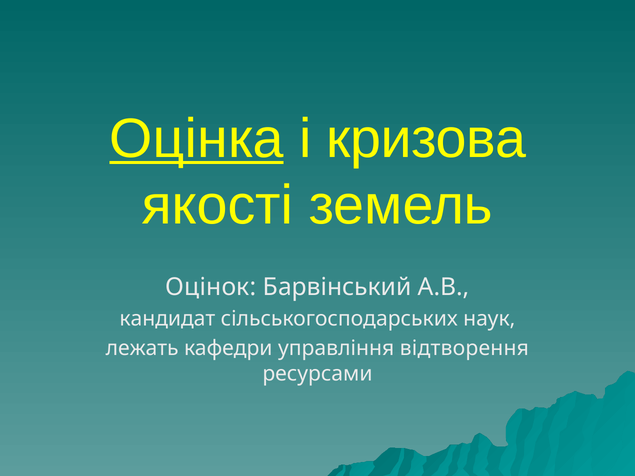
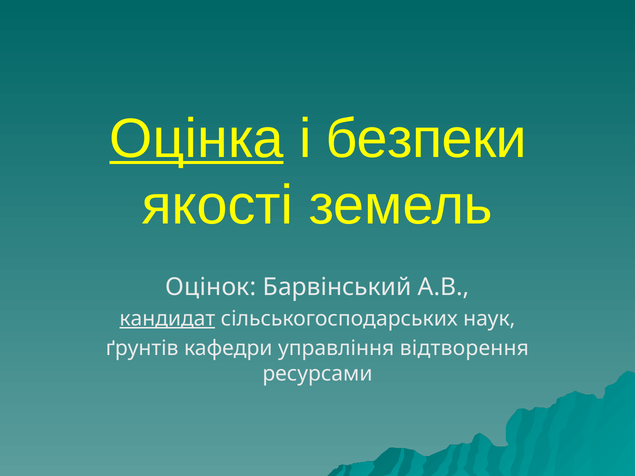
кризова: кризова -> безпеки (426, 139)
кандидат underline: none -> present (167, 319)
лежать: лежать -> ґрунтів (142, 348)
